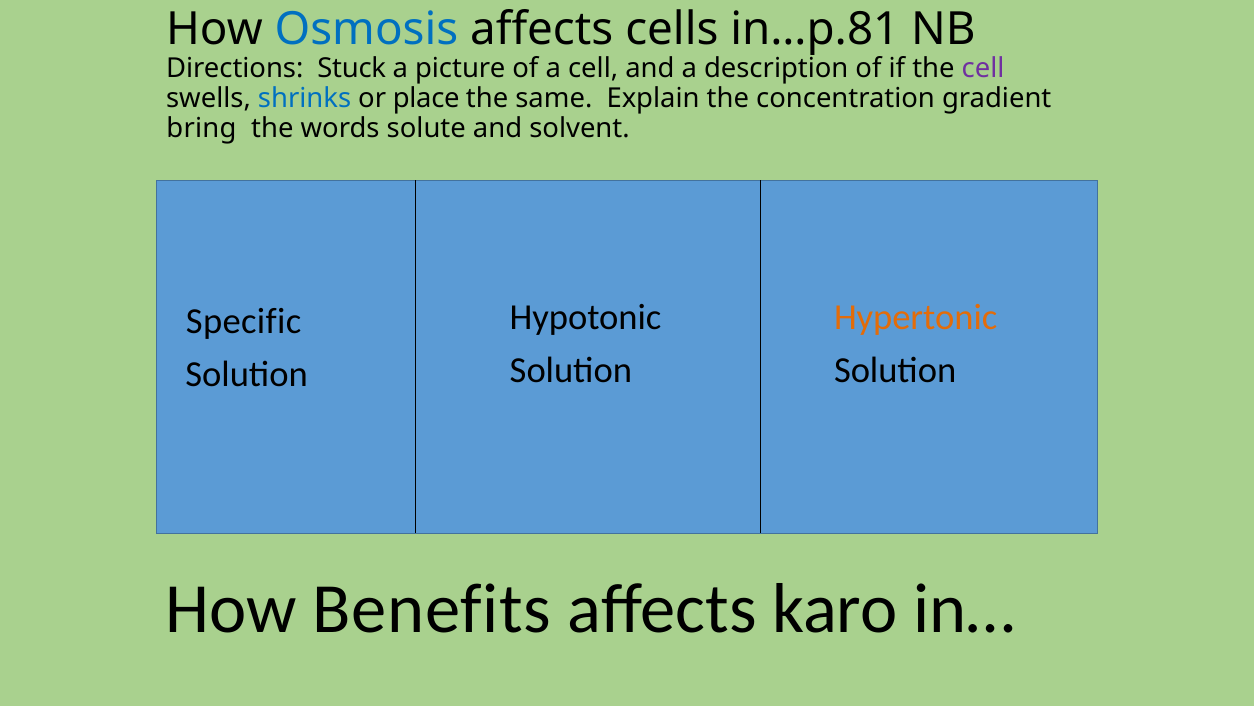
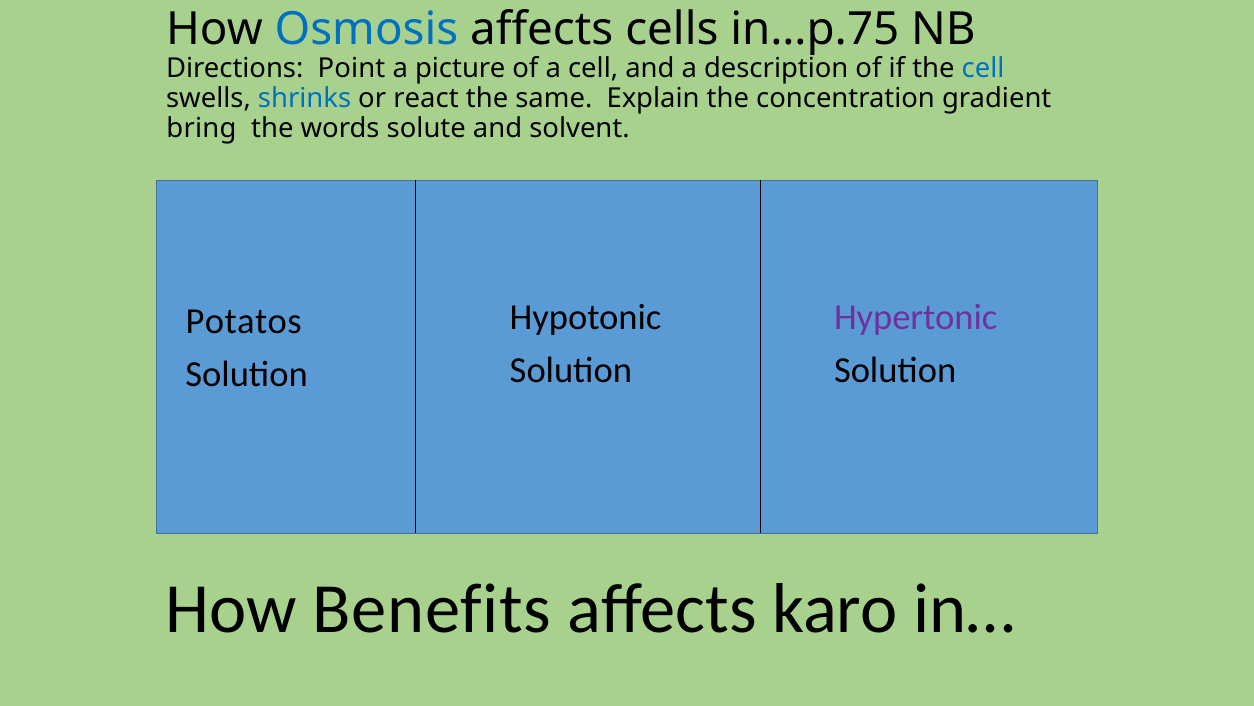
in…p.81: in…p.81 -> in…p.75 (815, 29)
Stuck: Stuck -> Point (352, 69)
cell colour: purple -> blue (983, 69)
place: place -> react (426, 98)
Hypertonic colour: orange -> purple (916, 317)
Specific: Specific -> Potatos (244, 322)
